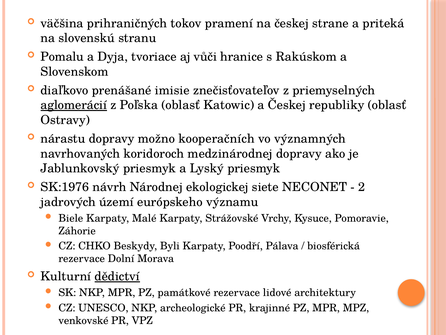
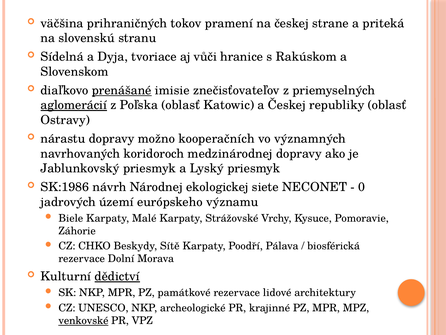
Pomalu: Pomalu -> Sídelná (62, 57)
prenášané underline: none -> present (122, 90)
SK:1976: SK:1976 -> SK:1986 (65, 187)
2: 2 -> 0 (362, 187)
Byli: Byli -> Sítě (170, 246)
venkovské underline: none -> present (83, 320)
